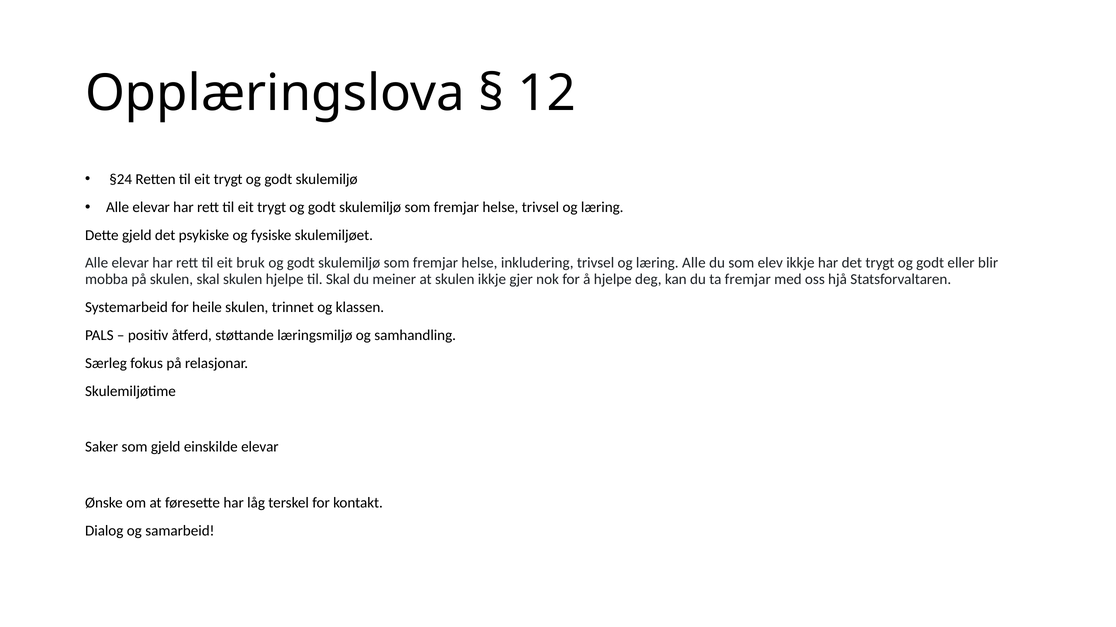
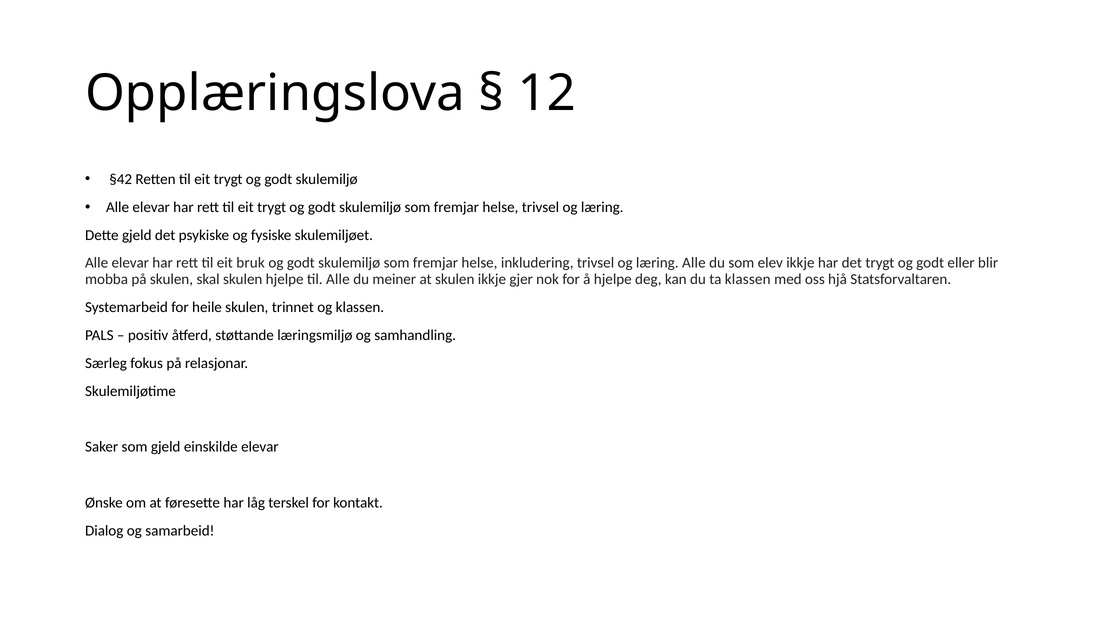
§24: §24 -> §42 (121, 179)
til Skal: Skal -> Alle (338, 280)
ta fremjar: fremjar -> klassen (748, 280)
